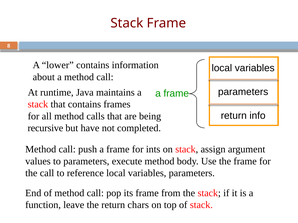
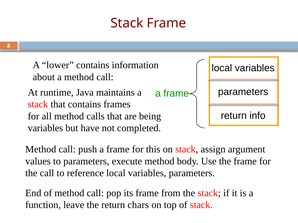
recursive: recursive -> variables (45, 128)
ints: ints -> this (153, 150)
